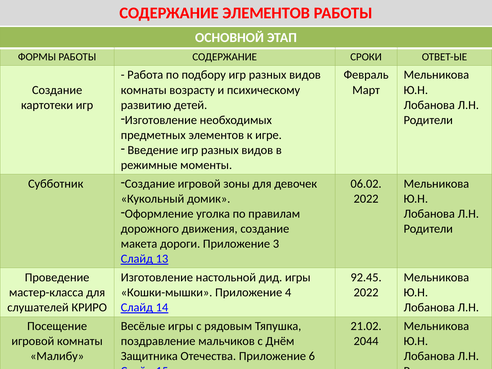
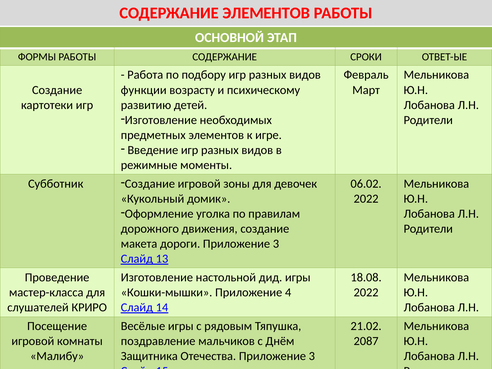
комнаты: комнаты -> функции (144, 90)
92.45: 92.45 -> 18.08 (366, 277)
2044: 2044 -> 2087 (366, 341)
Отечества Приложение 6: 6 -> 3 (312, 356)
